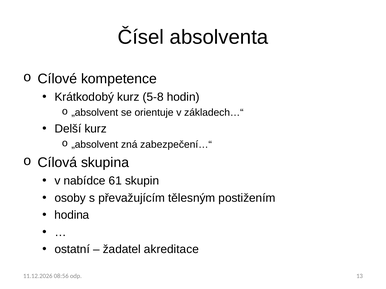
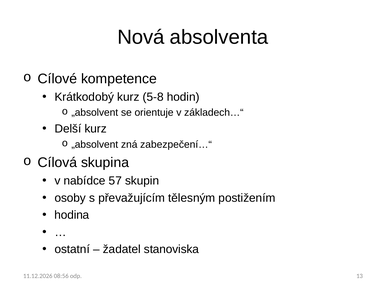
Čísel: Čísel -> Nová (141, 37)
61: 61 -> 57 (115, 181)
akreditace: akreditace -> stanoviska (171, 250)
